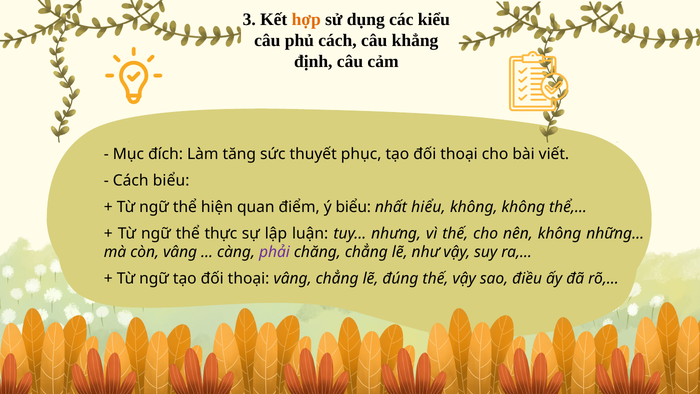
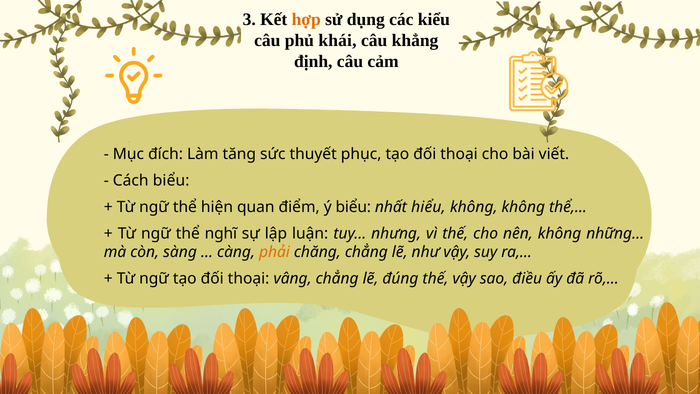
phủ cách: cách -> khái (337, 40)
thực: thực -> nghĩ (221, 234)
còn vâng: vâng -> sàng (180, 252)
phải colour: purple -> orange (274, 252)
